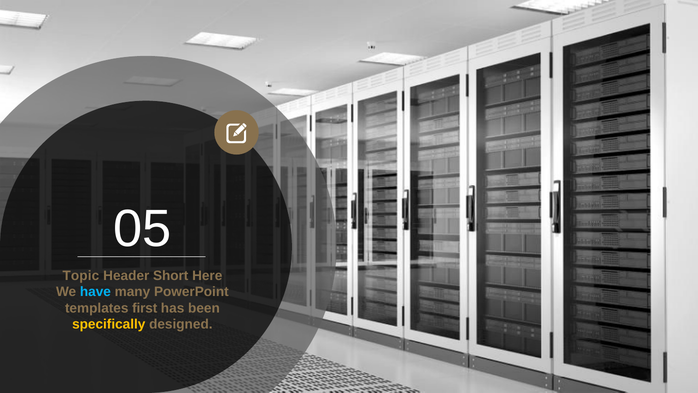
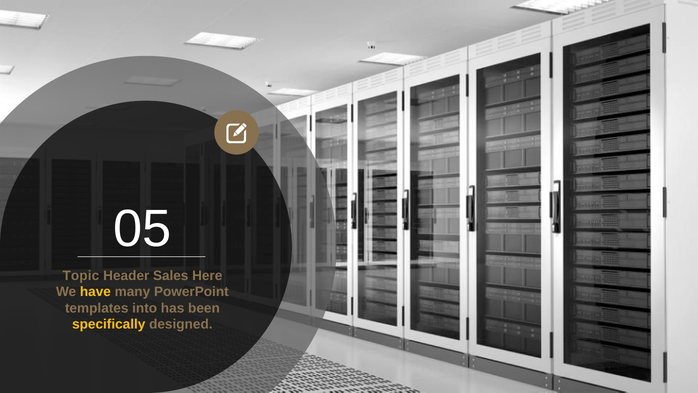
Short: Short -> Sales (171, 275)
have colour: light blue -> yellow (95, 291)
first: first -> into (145, 308)
